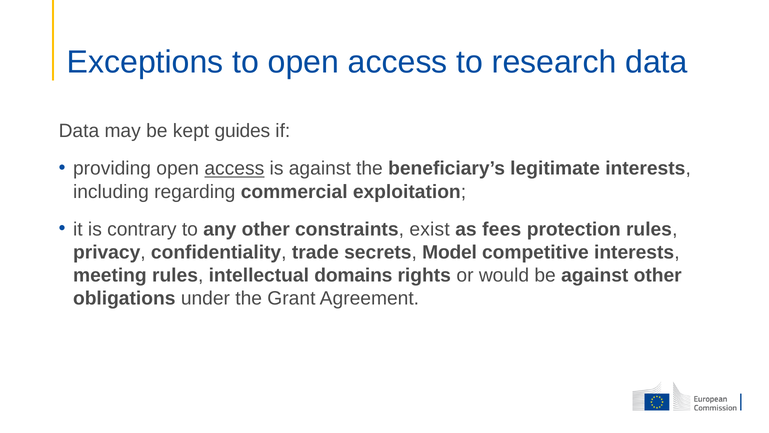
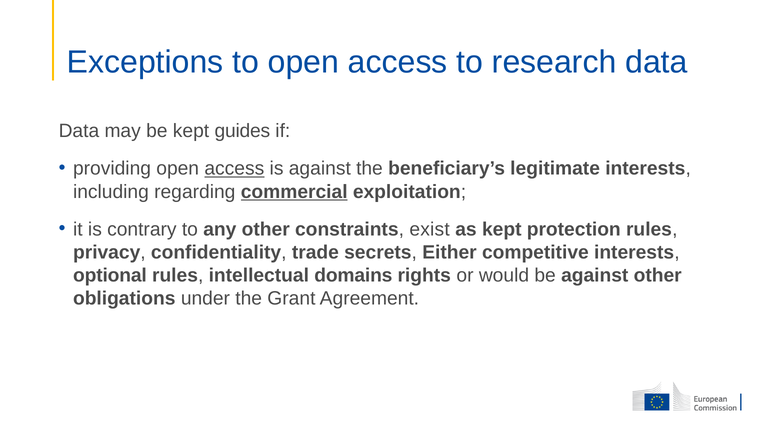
commercial underline: none -> present (294, 191)
as fees: fees -> kept (502, 229)
Model: Model -> Either (449, 252)
meeting: meeting -> optional (110, 275)
